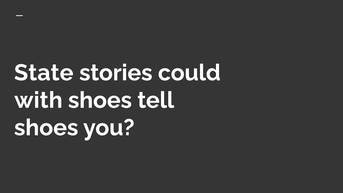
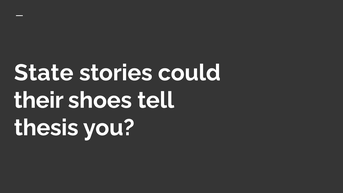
with: with -> their (39, 100)
shoes: shoes -> thesis (46, 128)
